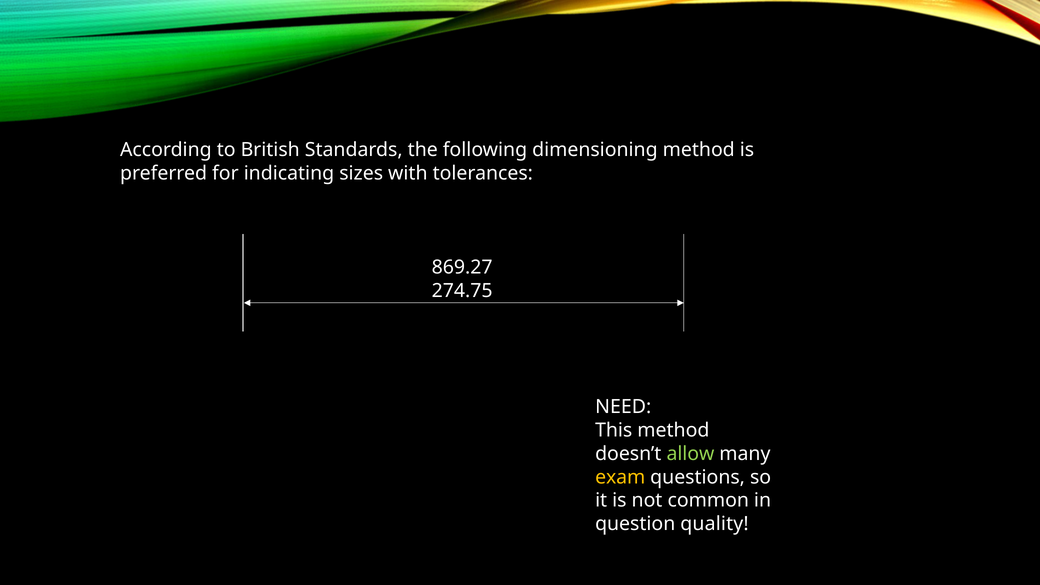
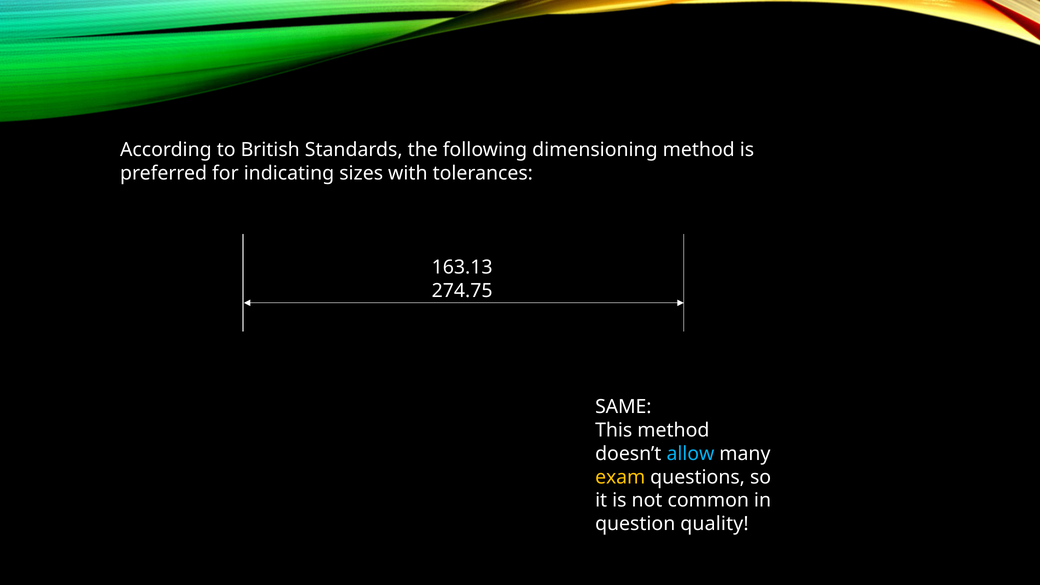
869.27: 869.27 -> 163.13 (462, 267)
NEED: NEED -> SAME (623, 407)
allow colour: light green -> light blue (690, 454)
